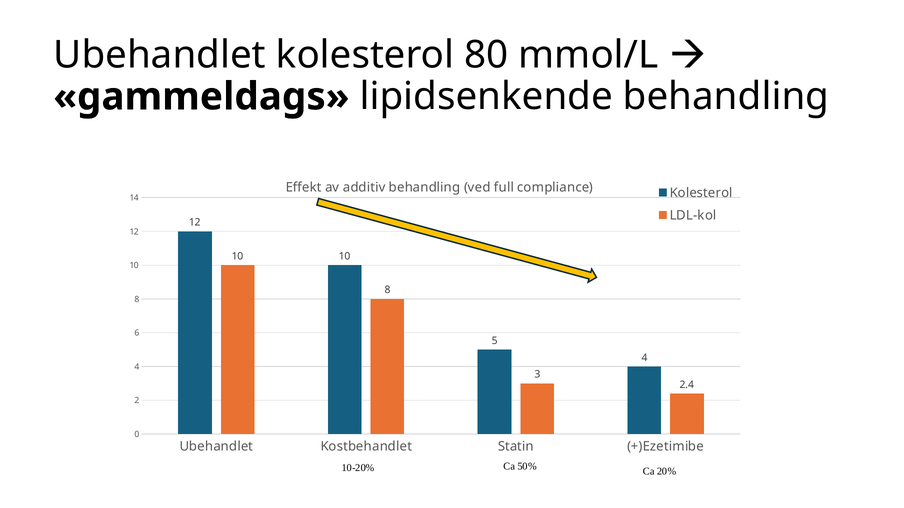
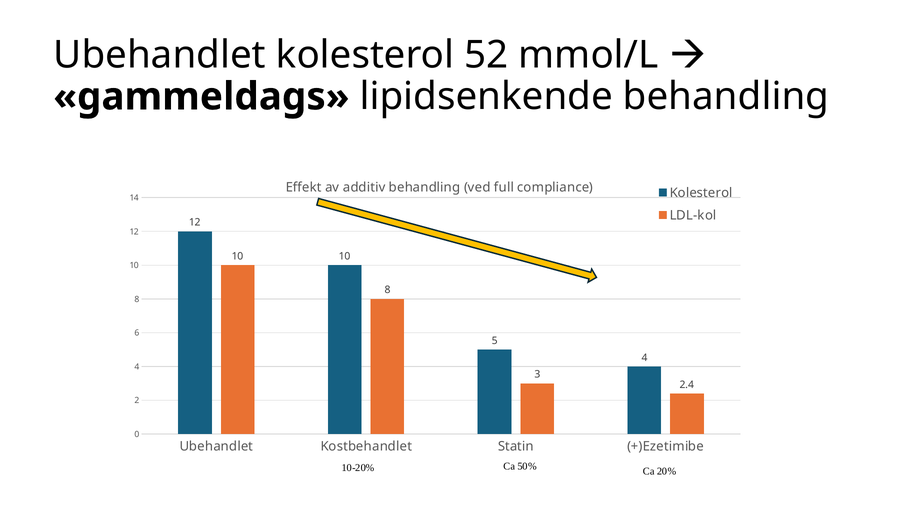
80: 80 -> 52 (486, 55)
